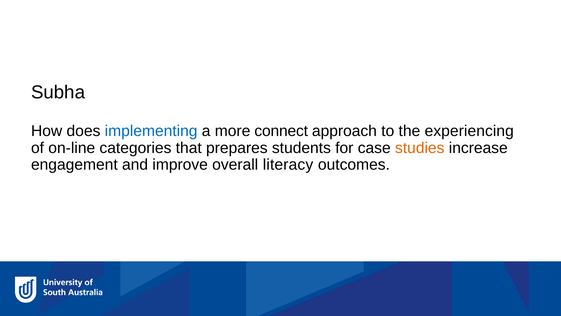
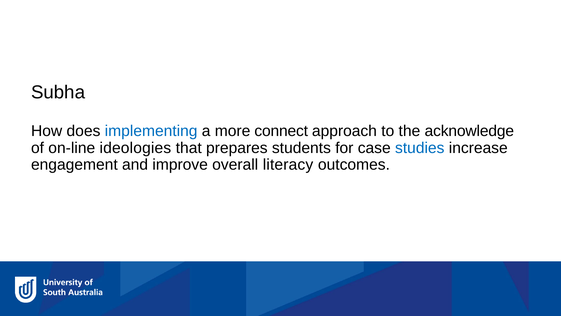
experiencing: experiencing -> acknowledge (469, 131)
categories: categories -> ideologies (135, 148)
studies colour: orange -> blue (420, 148)
